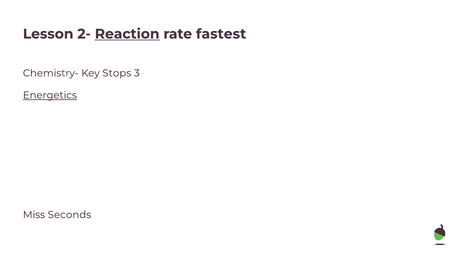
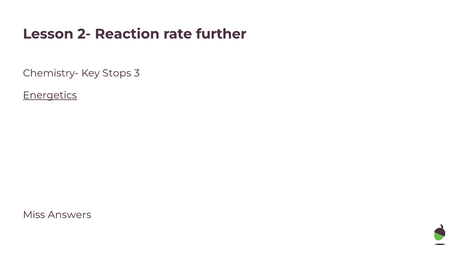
Reaction underline: present -> none (127, 34)
fastest: fastest -> further (221, 34)
Seconds: Seconds -> Answers (69, 215)
